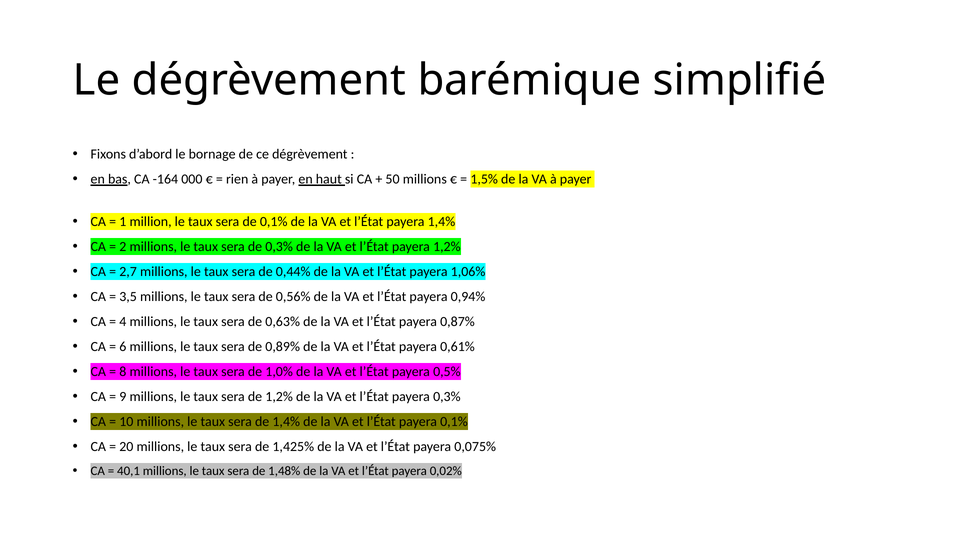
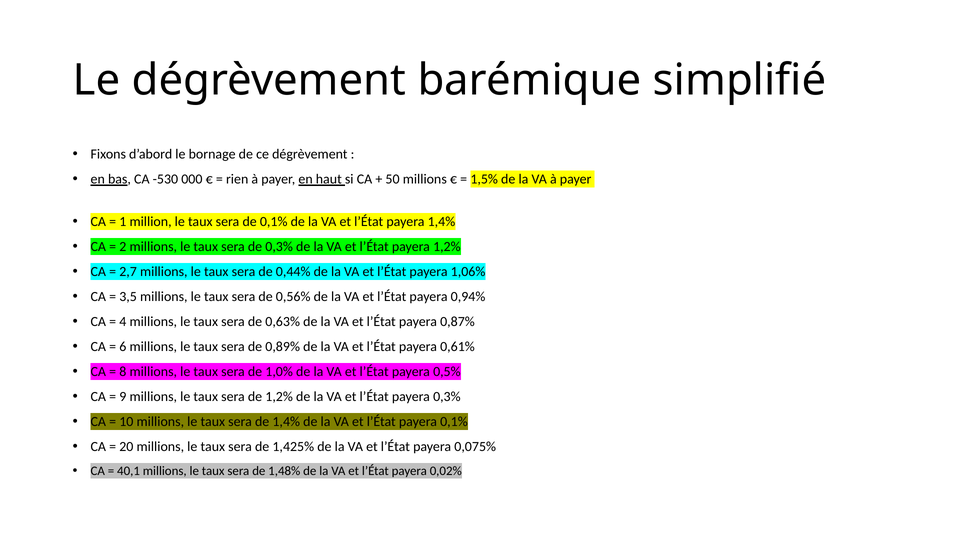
-164: -164 -> -530 (165, 179)
